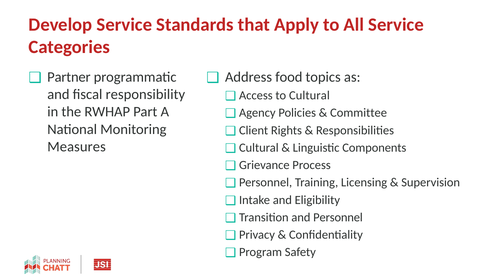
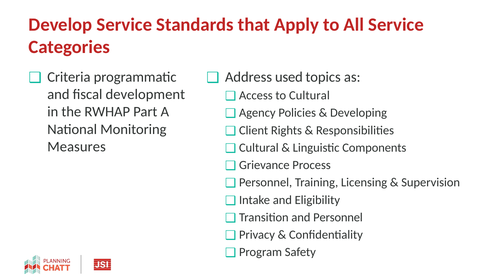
Partner: Partner -> Criteria (69, 77)
food: food -> used (289, 77)
responsibility: responsibility -> development (145, 94)
Committee: Committee -> Developing (359, 113)
